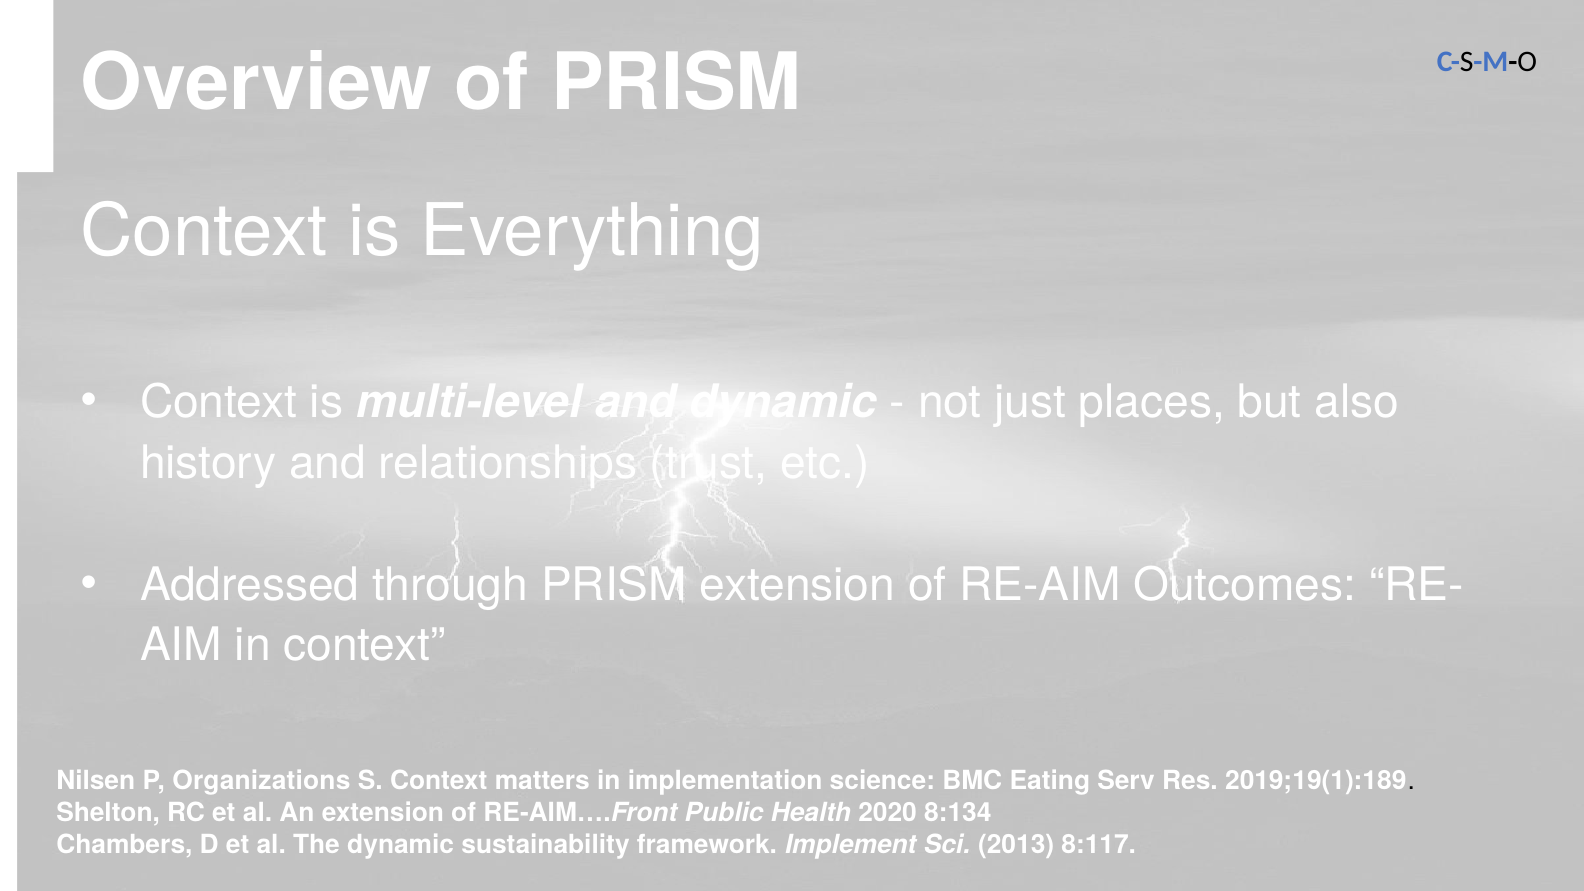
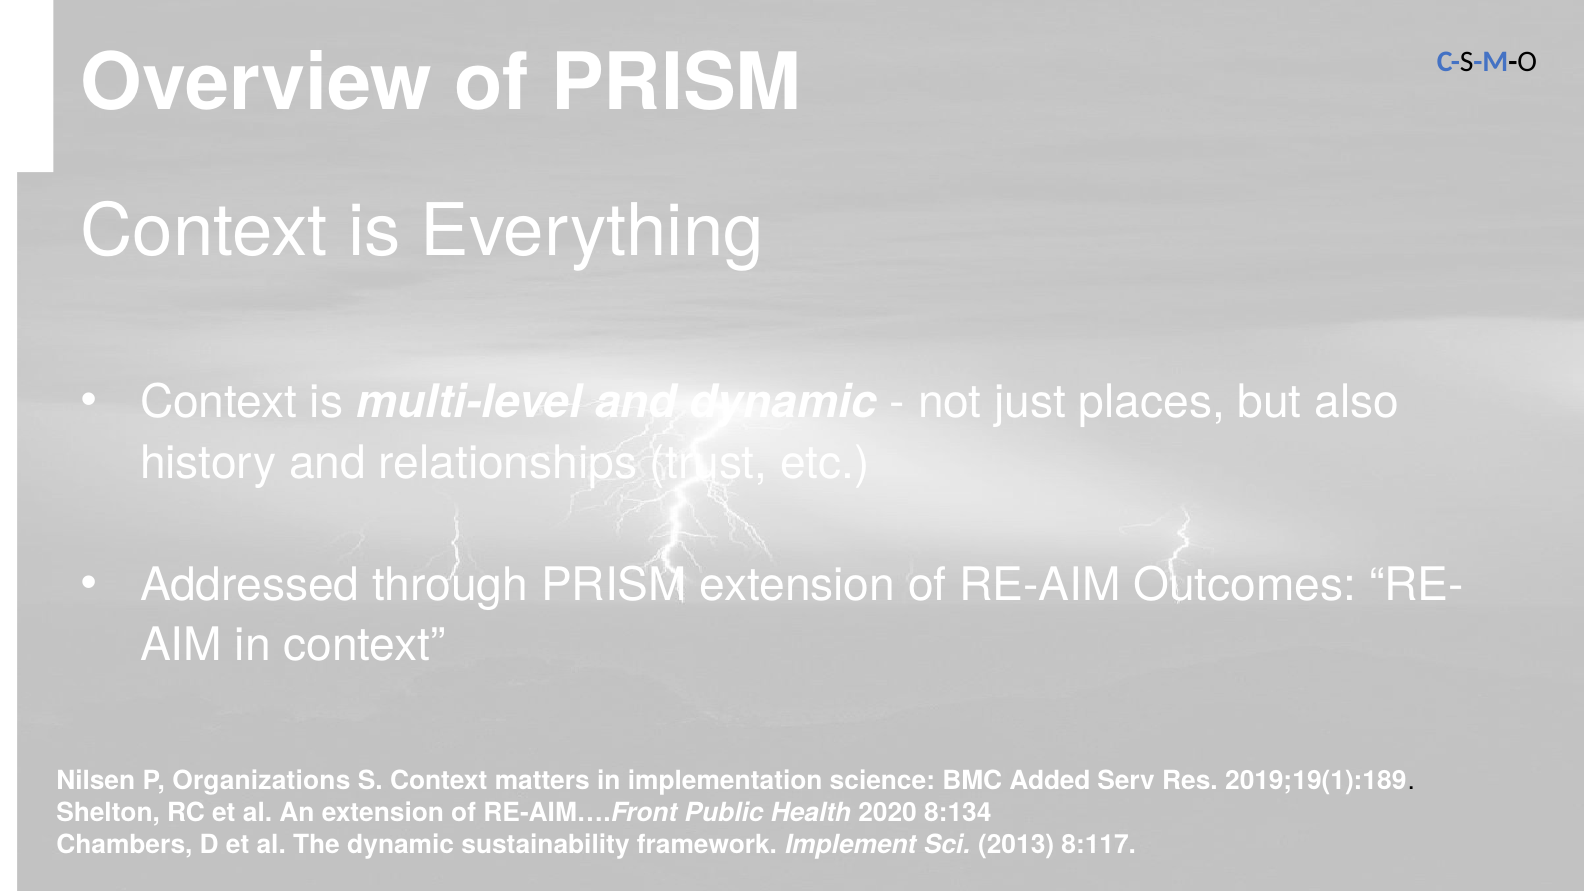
Eating: Eating -> Added (1050, 781)
